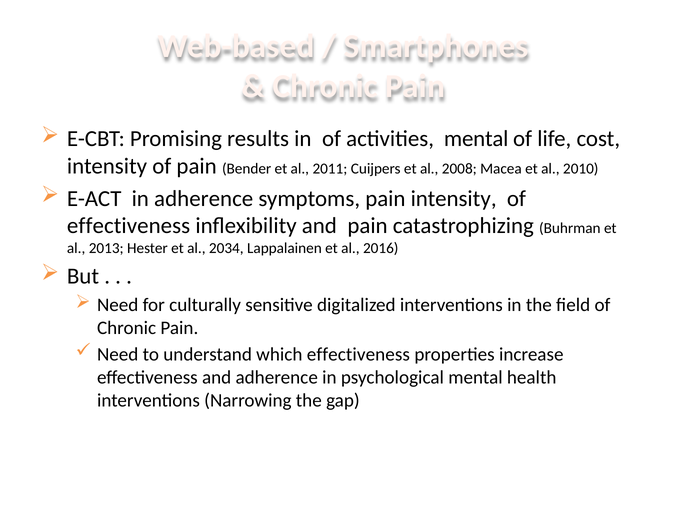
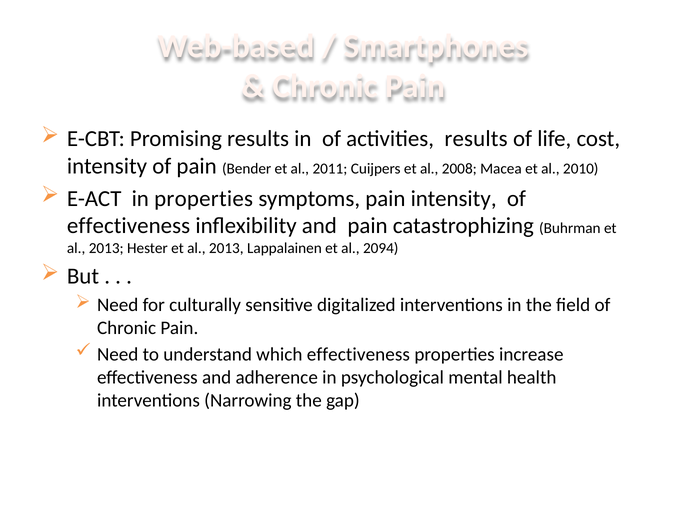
mental: mental -> results (476, 139)
in adherence: adherence -> properties (204, 199)
Hester et al 2034: 2034 -> 2013 (226, 248)
2016: 2016 -> 2094 (381, 248)
